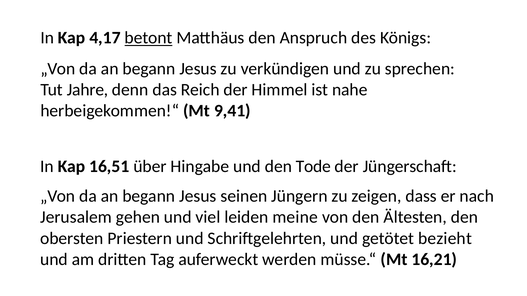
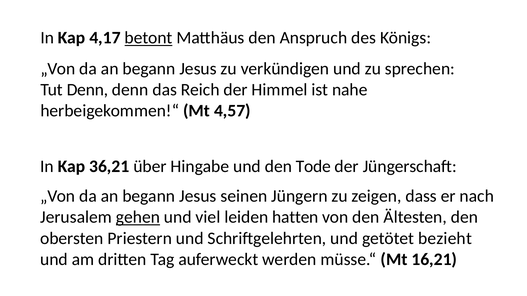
Tut Jahre: Jahre -> Denn (88, 90)
9,41: 9,41 -> 4,57 (232, 111)
16,51: 16,51 -> 36,21 (109, 167)
gehen underline: none -> present (138, 218)
meine: meine -> hatten (295, 218)
